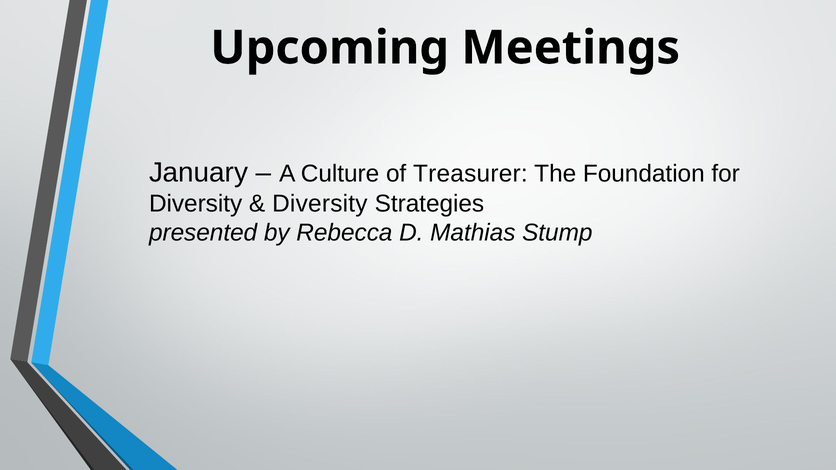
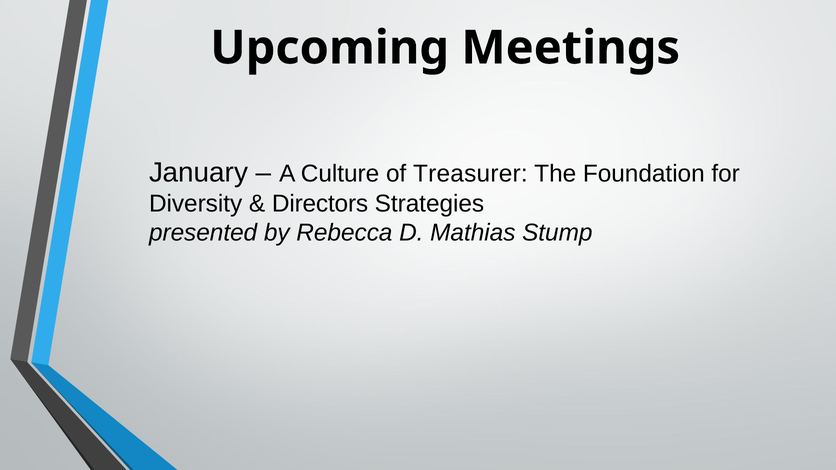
Diversity: Diversity -> Directors (320, 204)
